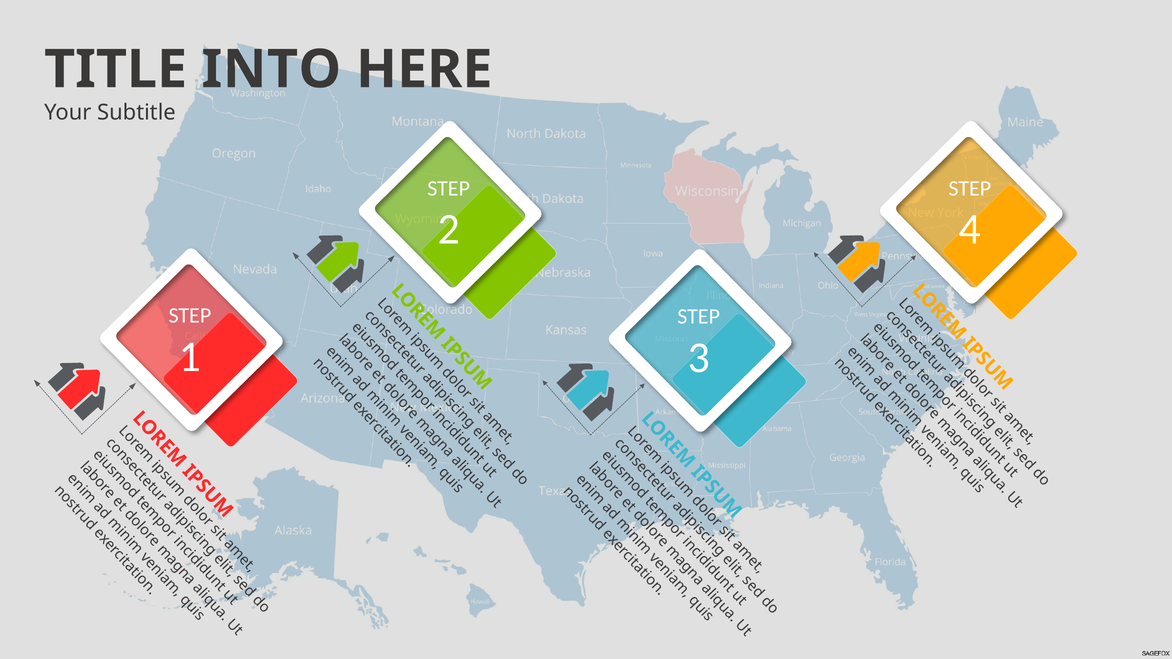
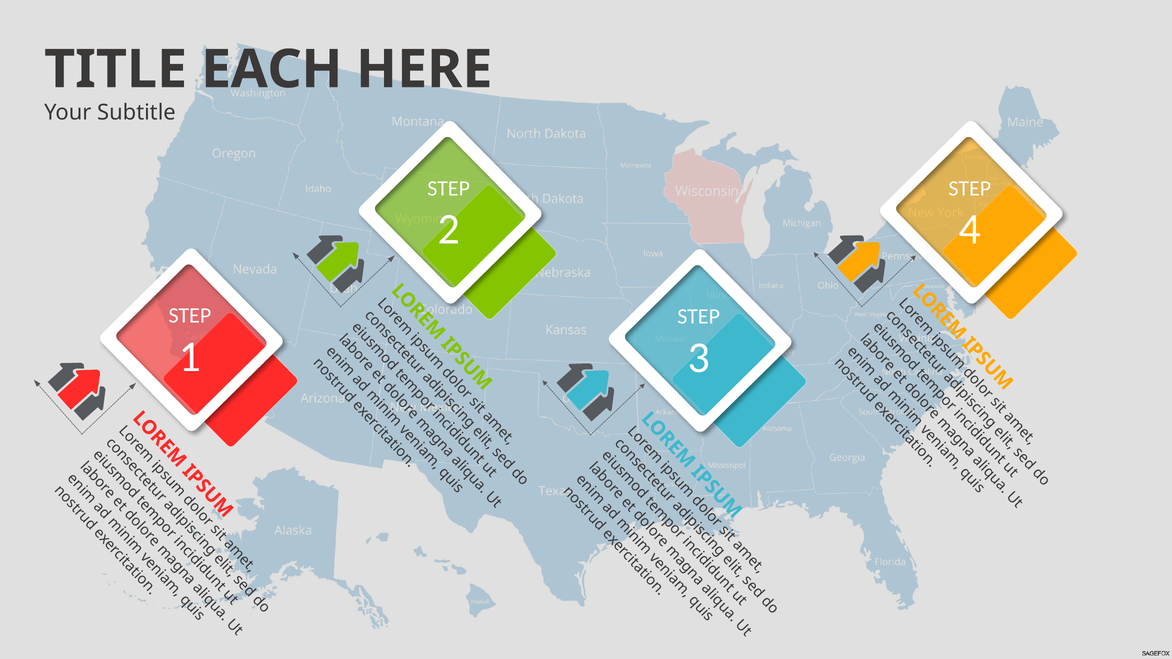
INTO: INTO -> EACH (272, 70)
